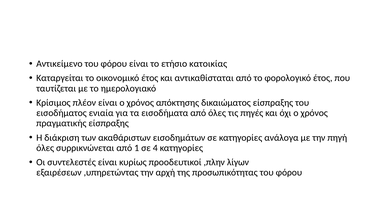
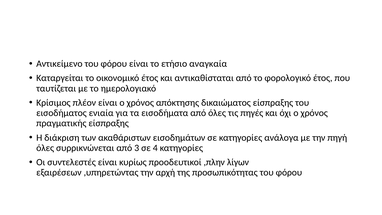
κατοικίας: κατοικίας -> αναγκαία (208, 64)
1: 1 -> 3 (137, 148)
